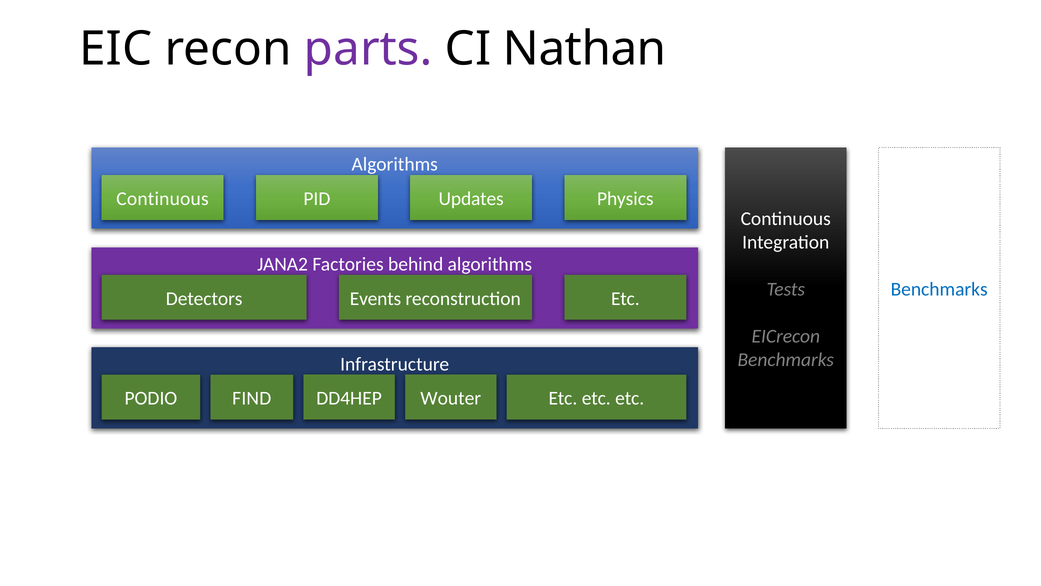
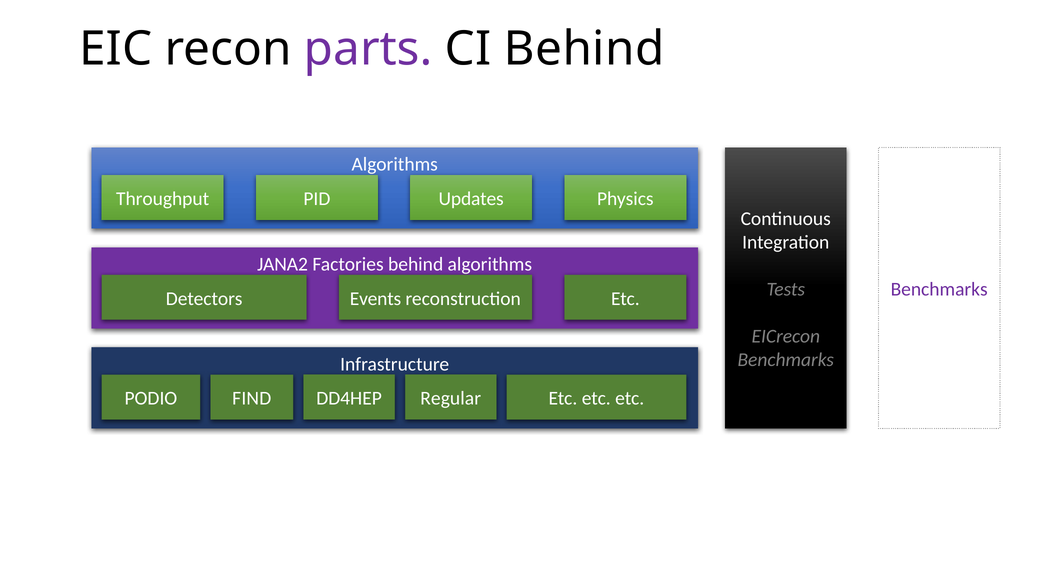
CI Nathan: Nathan -> Behind (584, 49)
Continuous: Continuous -> Throughput (163, 199)
Benchmarks colour: blue -> purple (939, 289)
Wouter: Wouter -> Regular (451, 398)
